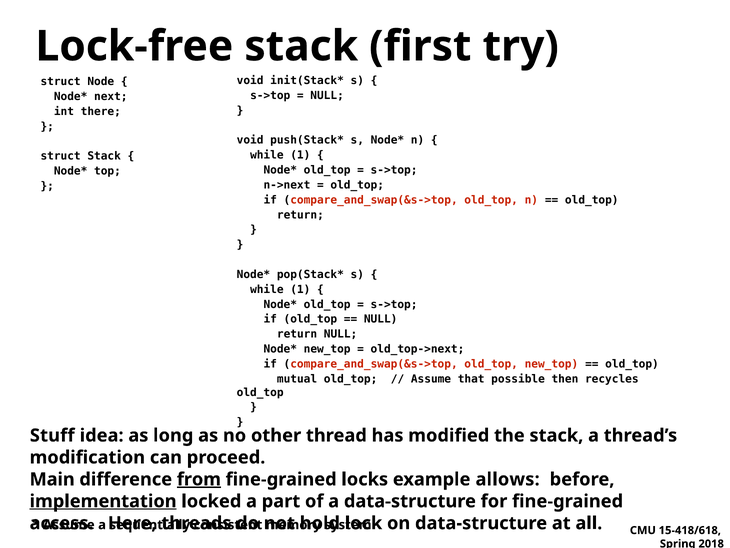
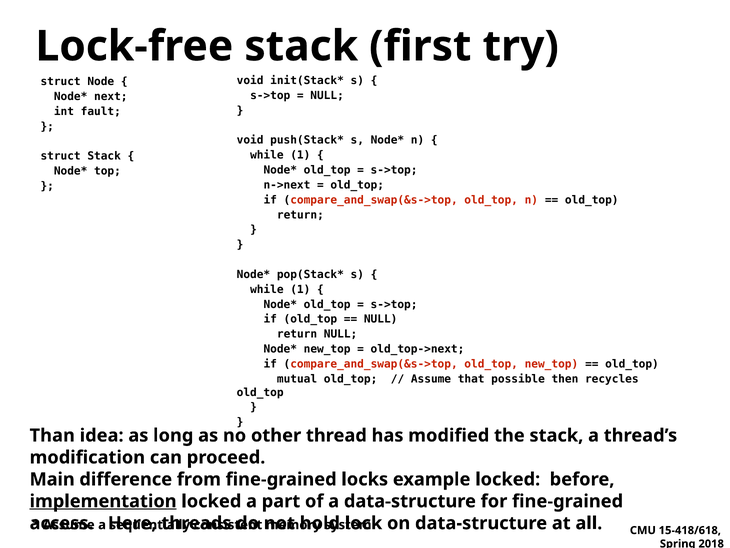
there: there -> fault (101, 111)
Stuff: Stuff -> Than (52, 435)
from underline: present -> none (199, 479)
example allows: allows -> locked (508, 479)
